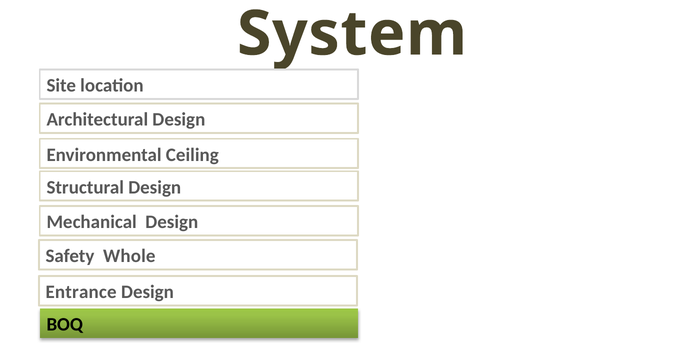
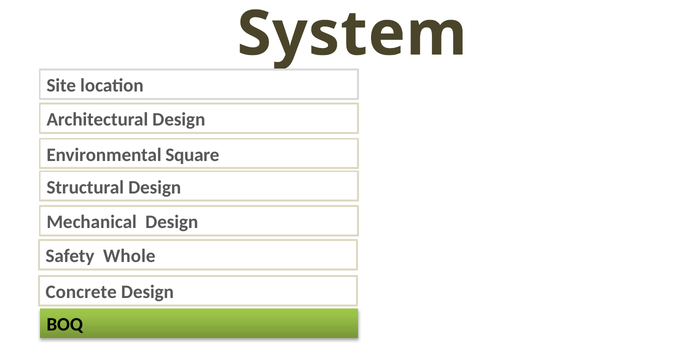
Ceiling: Ceiling -> Square (192, 155)
Entrance: Entrance -> Concrete (81, 292)
